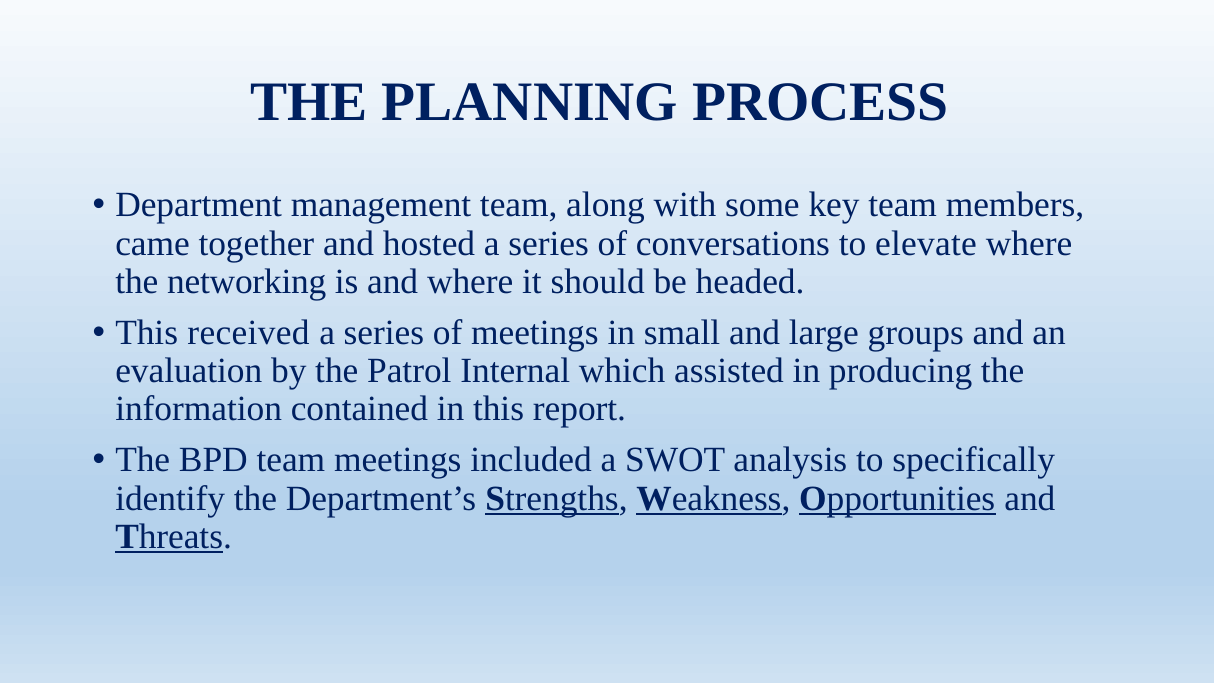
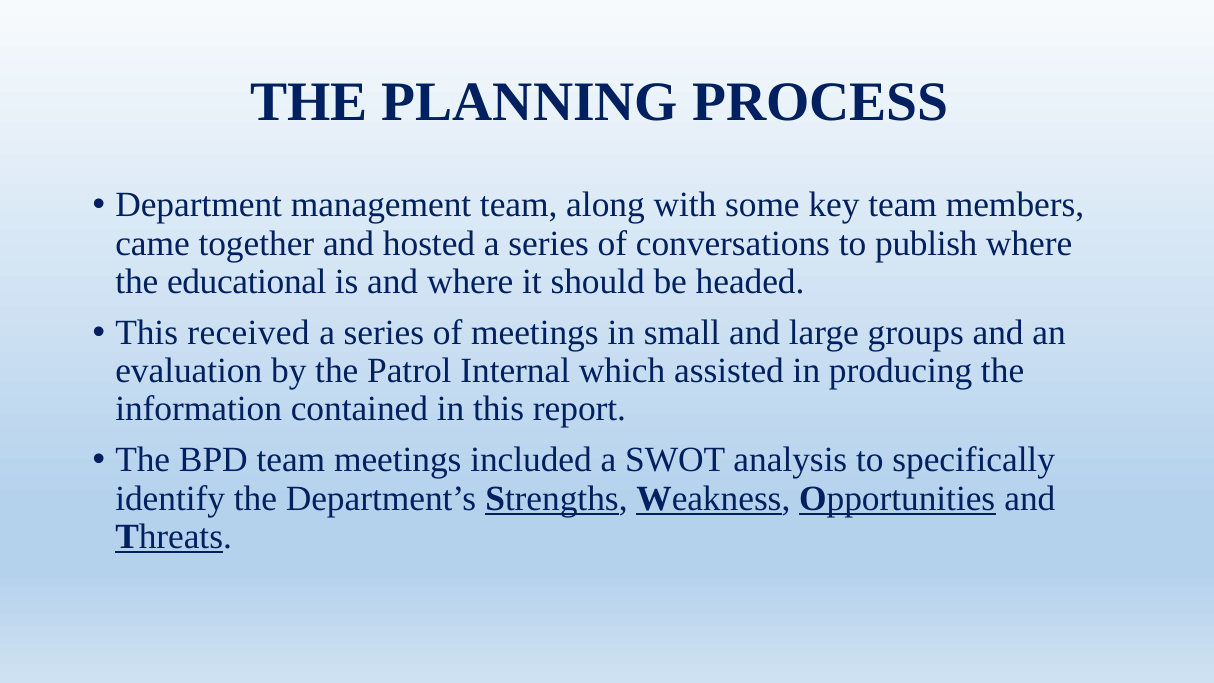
elevate: elevate -> publish (926, 244)
networking: networking -> educational (247, 282)
